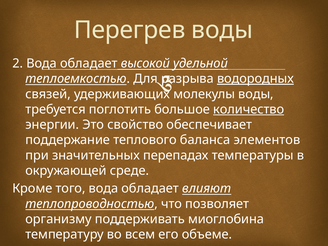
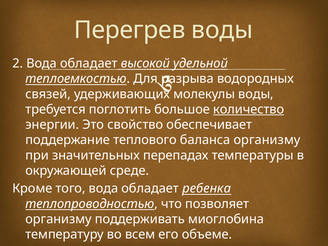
водородных underline: present -> none (255, 79)
баланса элементов: элементов -> организму (267, 140)
влияют: влияют -> ребенка (207, 189)
